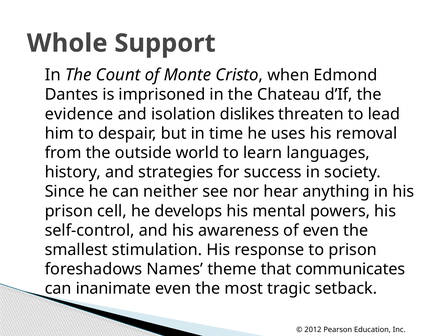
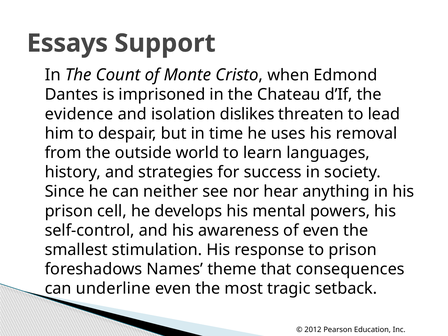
Whole: Whole -> Essays (67, 43)
communicates: communicates -> consequences (350, 269)
inanimate: inanimate -> underline (113, 289)
